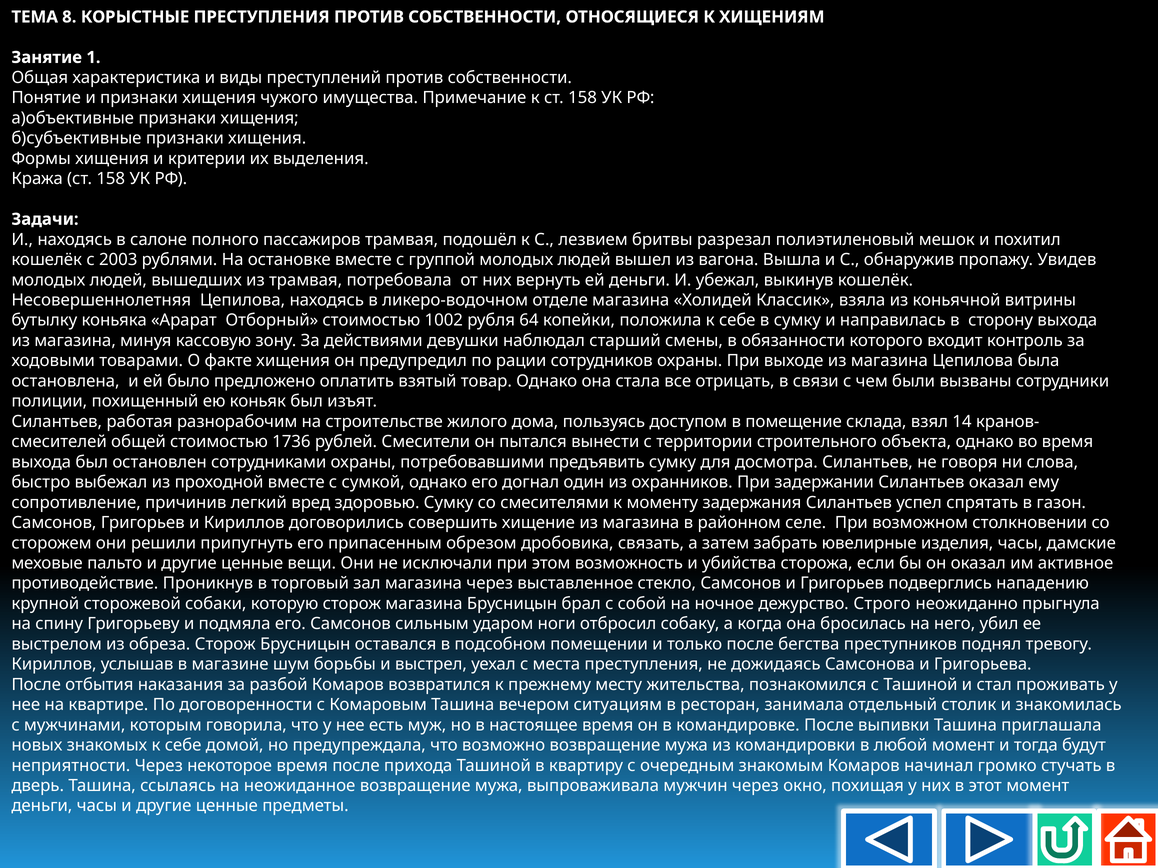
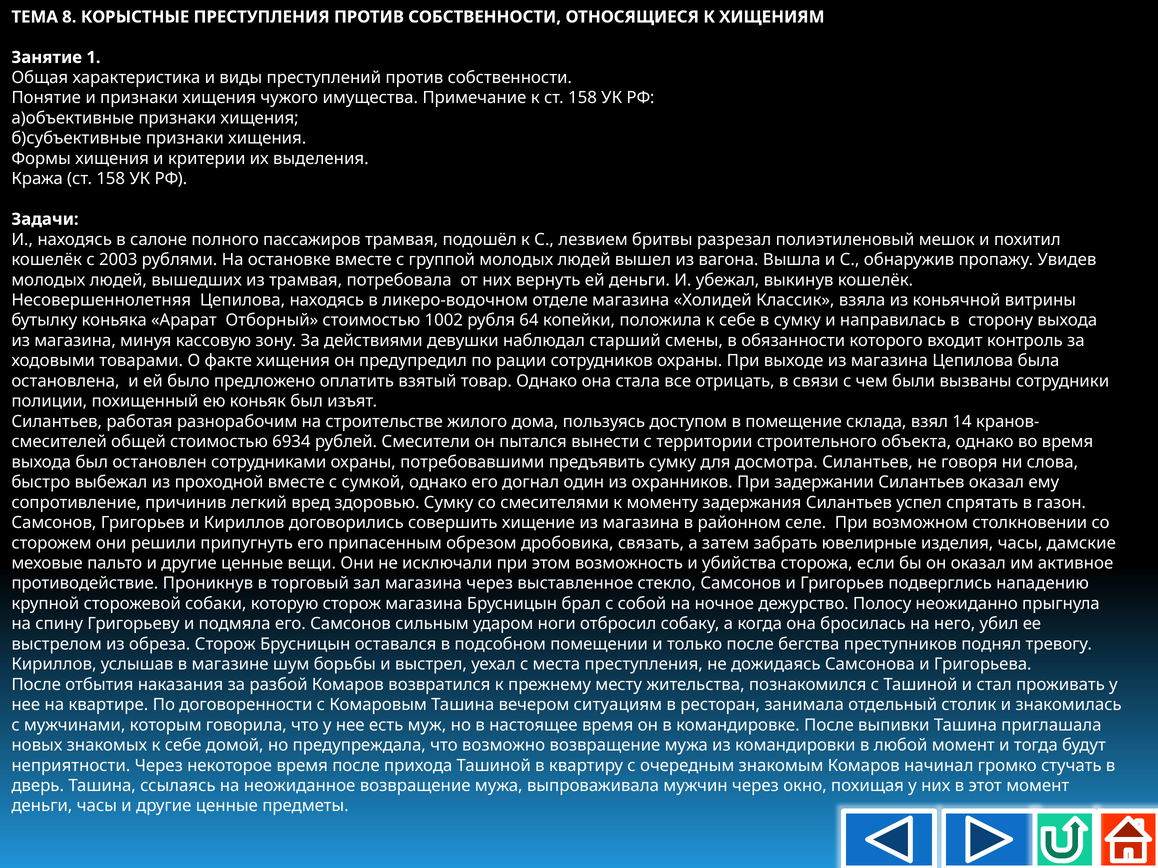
1736: 1736 -> 6934 (291, 442)
Строго: Строго -> Полосу (882, 604)
